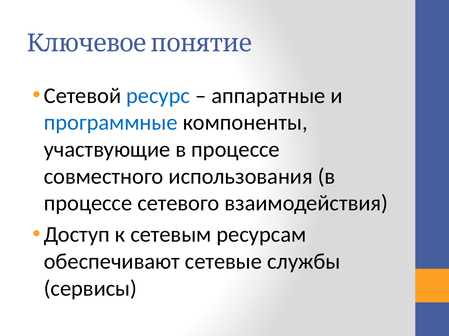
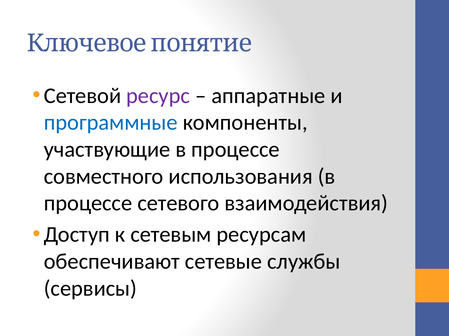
ресурс colour: blue -> purple (158, 96)
